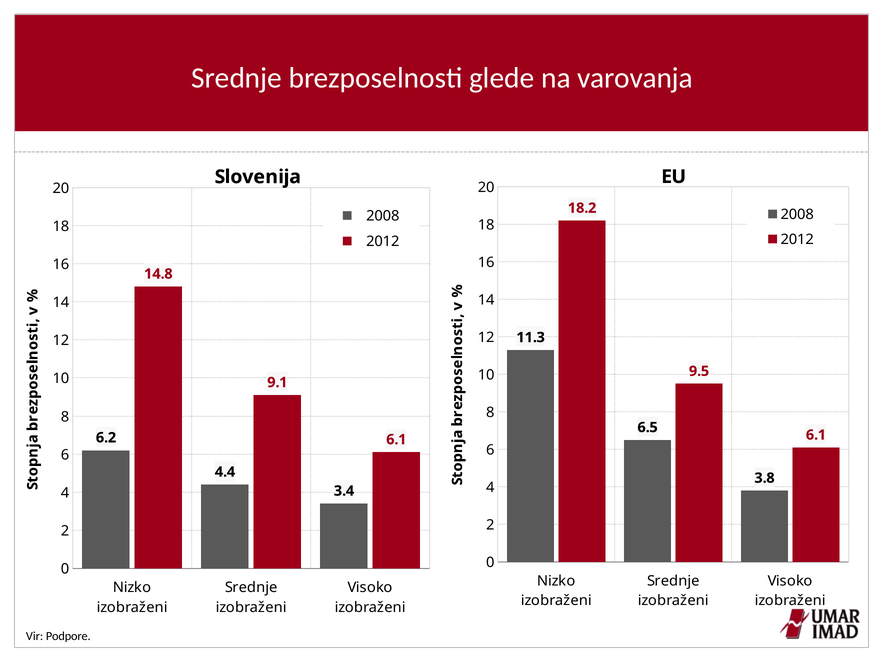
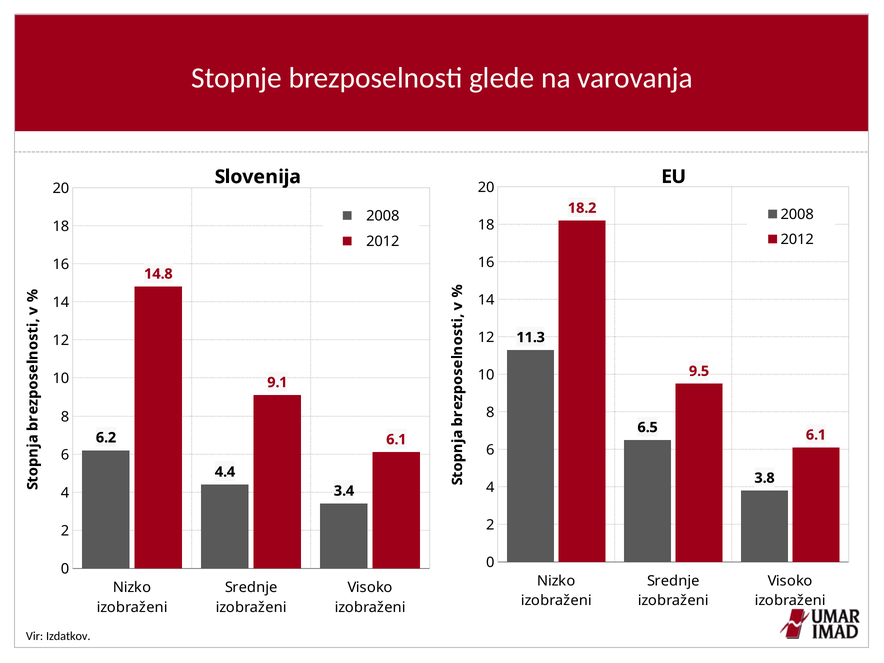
Srednje: Srednje -> Stopnje (237, 78)
Podpore: Podpore -> Izdatkov (68, 636)
